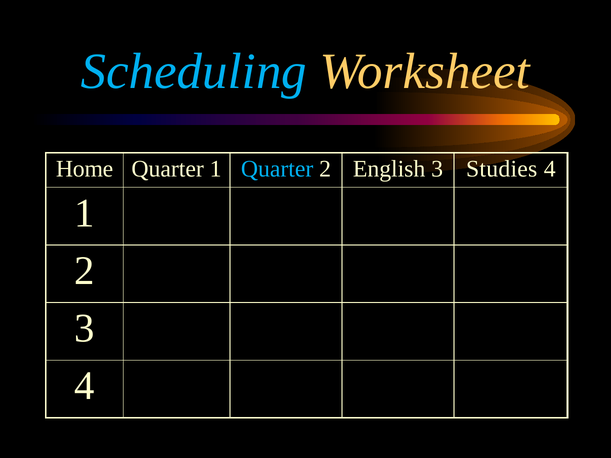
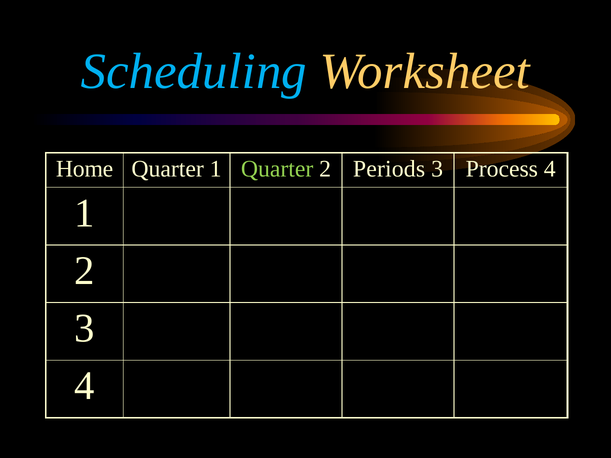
Quarter colour: light blue -> light green (277, 169)
English: English -> Periods (389, 169)
Studies: Studies -> Process (502, 169)
